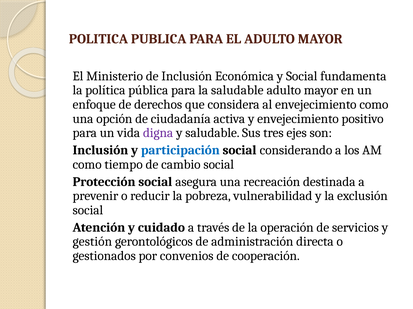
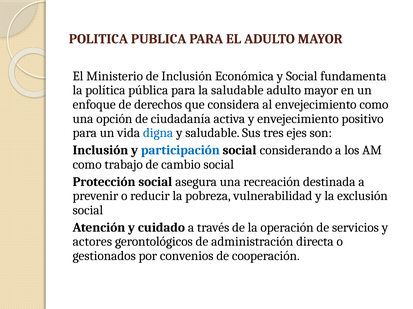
digna colour: purple -> blue (158, 133)
tiempo: tiempo -> trabajo (124, 165)
gestión: gestión -> actores (92, 242)
